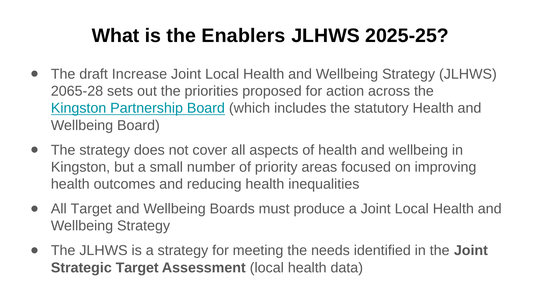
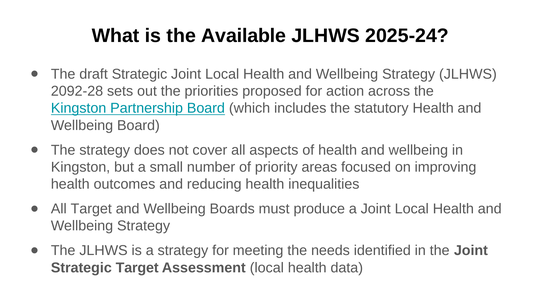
Enablers: Enablers -> Available (244, 36)
2025-25: 2025-25 -> 2025-24 (407, 36)
draft Increase: Increase -> Strategic (140, 74)
2065-28: 2065-28 -> 2092-28 (77, 91)
